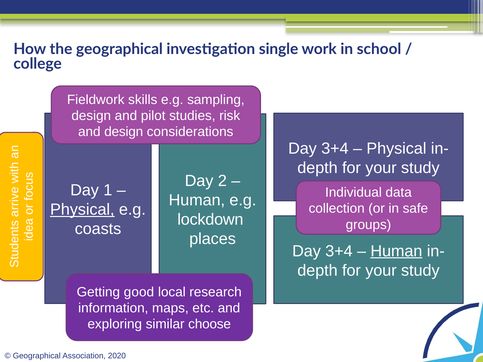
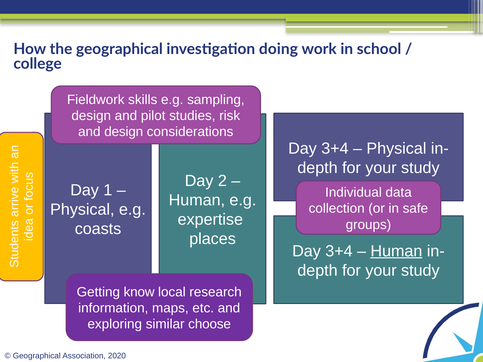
single: single -> doing (278, 49)
Physical underline: present -> none (82, 210)
lockdown: lockdown -> expertise (210, 220)
good: good -> know (139, 292)
